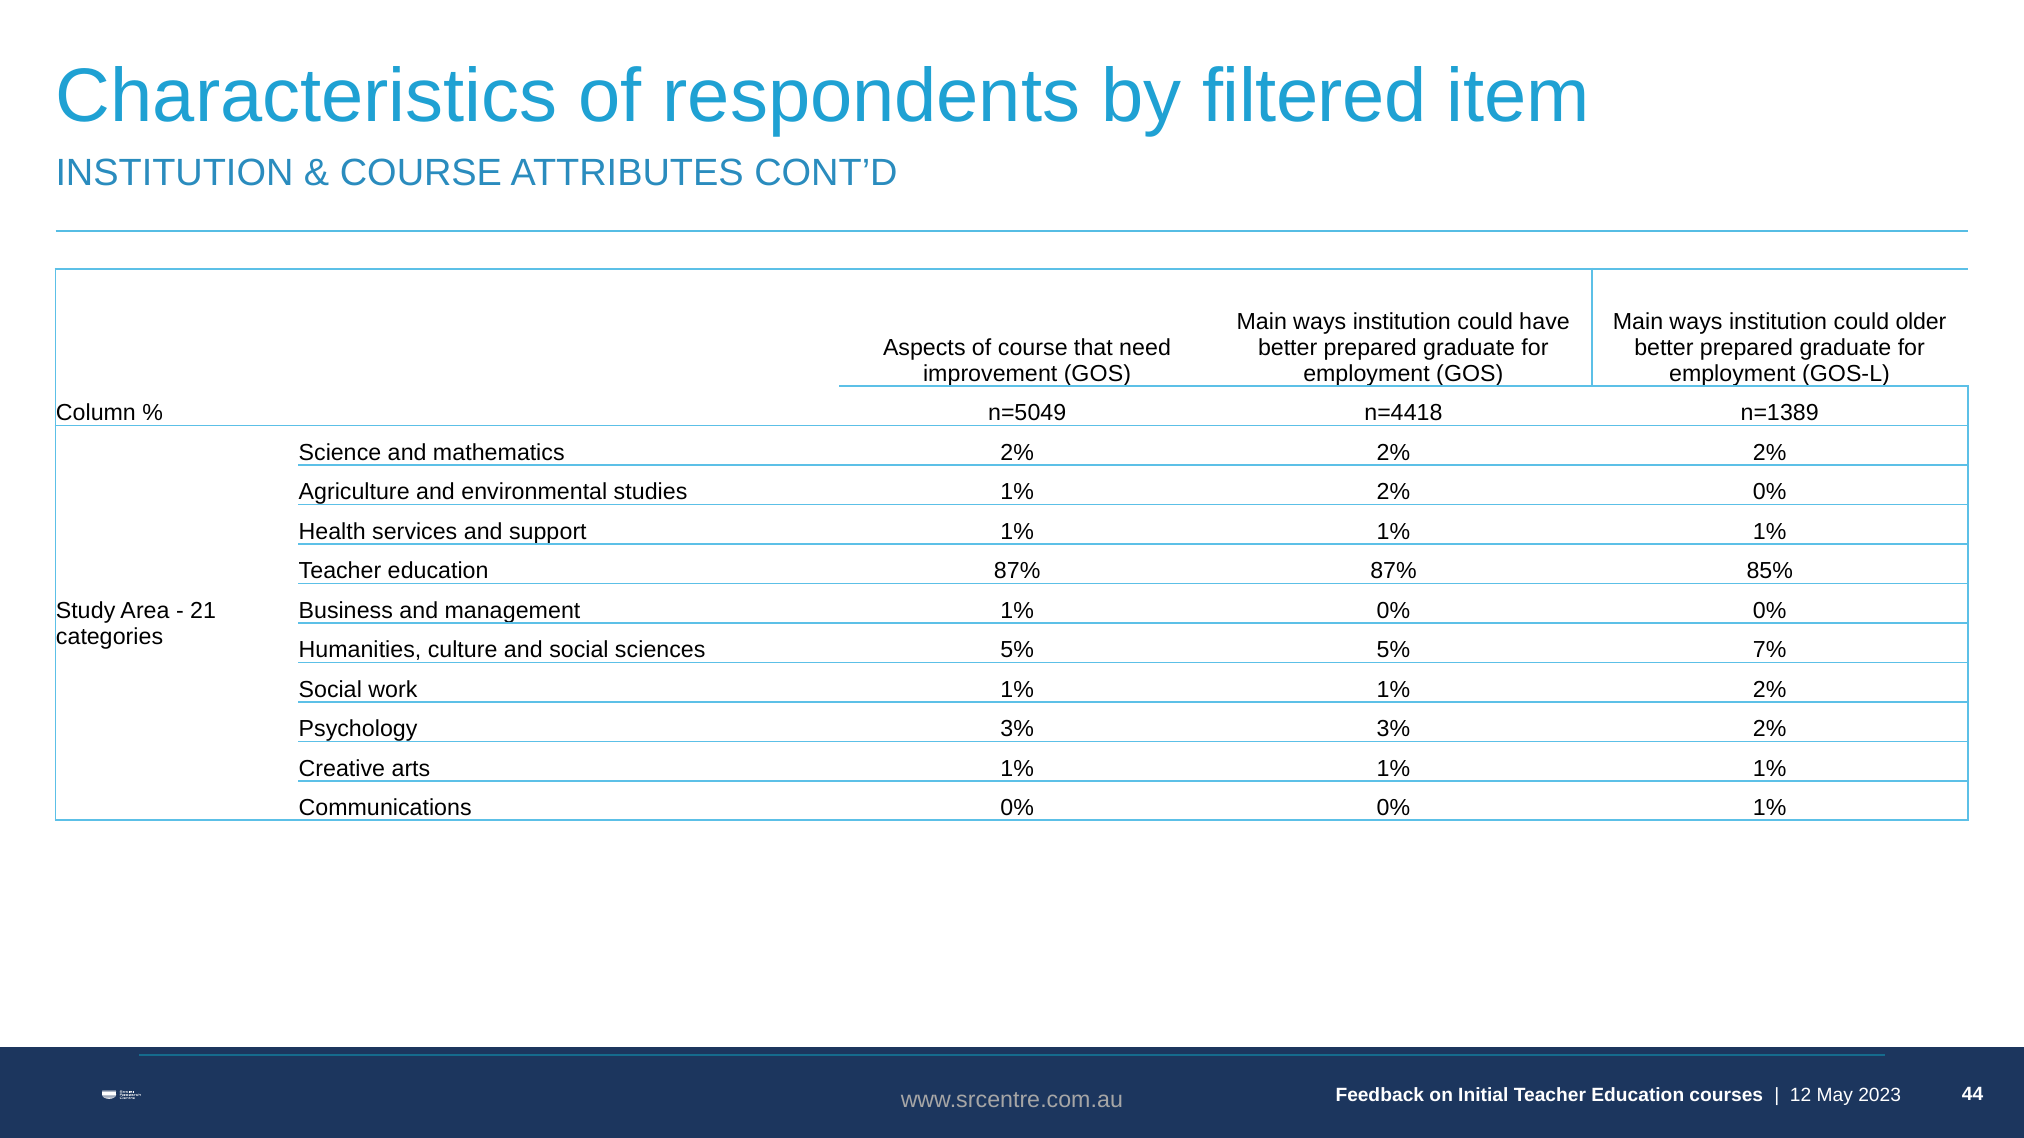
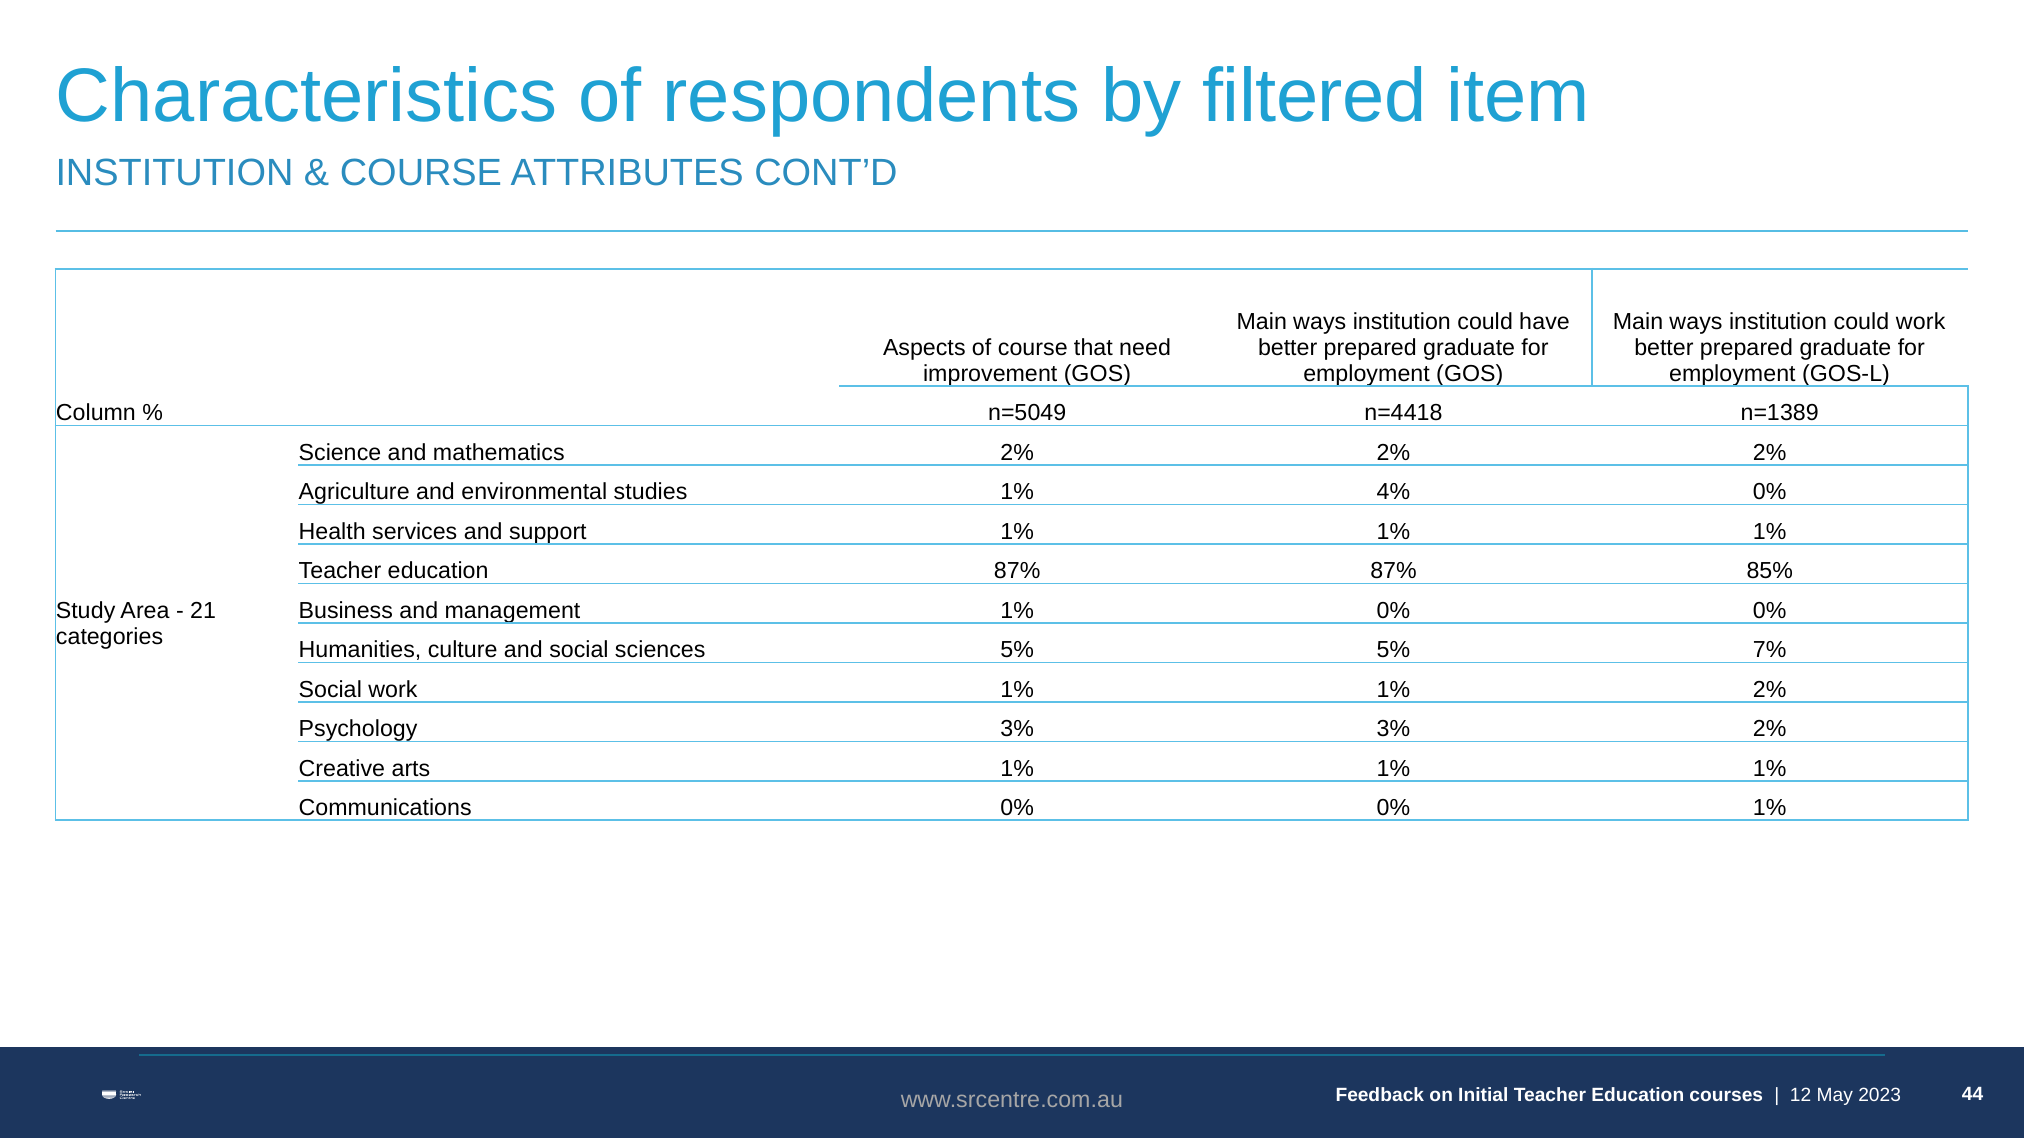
could older: older -> work (1921, 322)
studies 1% 2%: 2% -> 4% (1393, 492)
